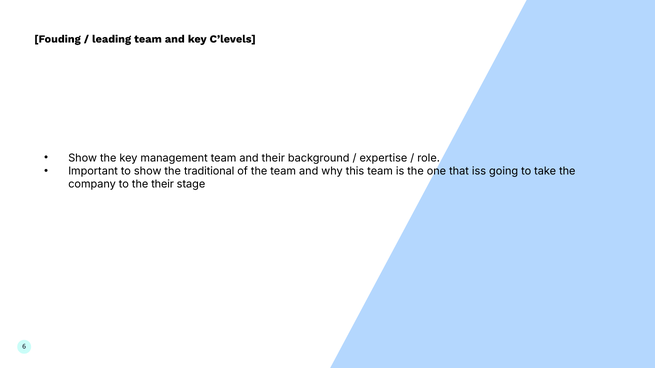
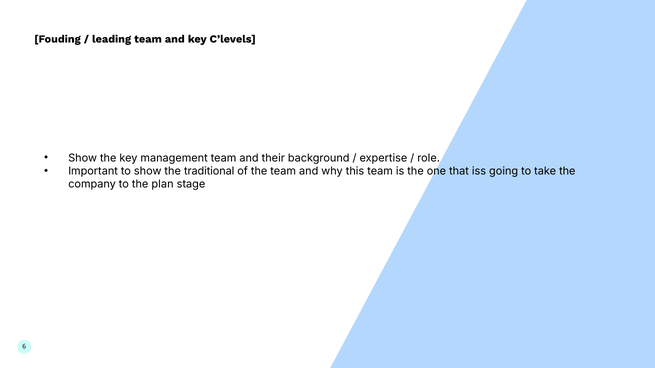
the their: their -> plan (163, 184)
